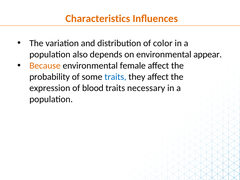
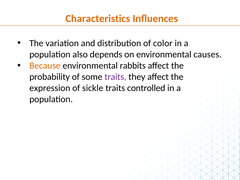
appear: appear -> causes (208, 54)
female: female -> rabbits (133, 66)
traits colour: blue -> purple (115, 77)
blood: blood -> sickle (93, 88)
necessary: necessary -> controlled (146, 88)
